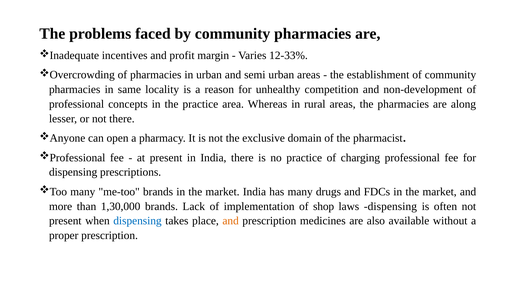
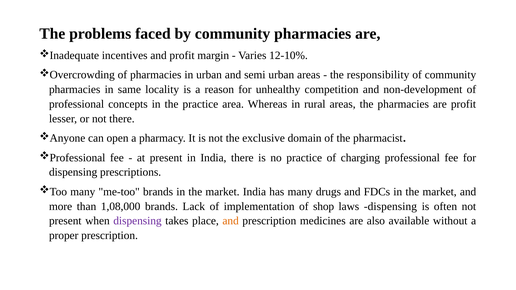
12-33%: 12-33% -> 12-10% (289, 56)
establishment: establishment -> responsibility (378, 75)
are along: along -> profit (463, 104)
1,30,000: 1,30,000 -> 1,08,000 (121, 207)
dispensing colour: blue -> purple (137, 221)
